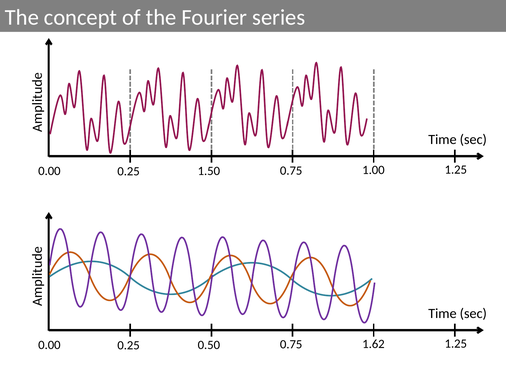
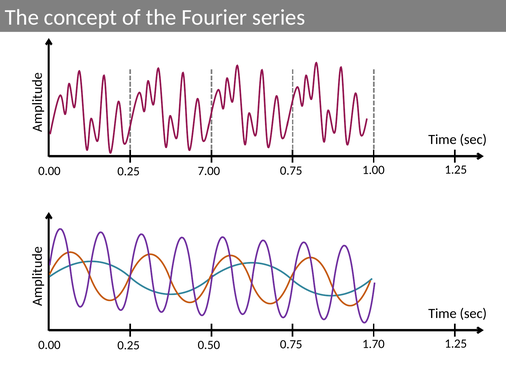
1.50: 1.50 -> 7.00 (209, 171)
1.62: 1.62 -> 1.70 (373, 345)
